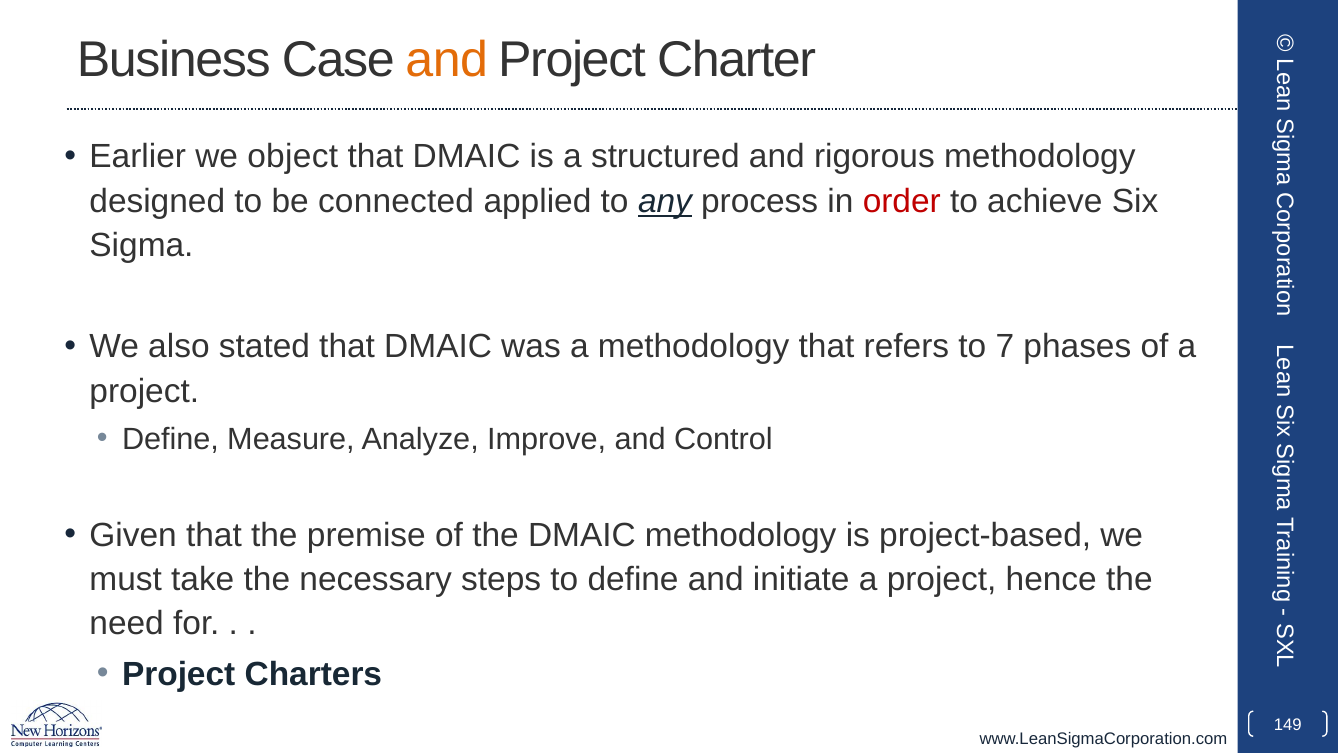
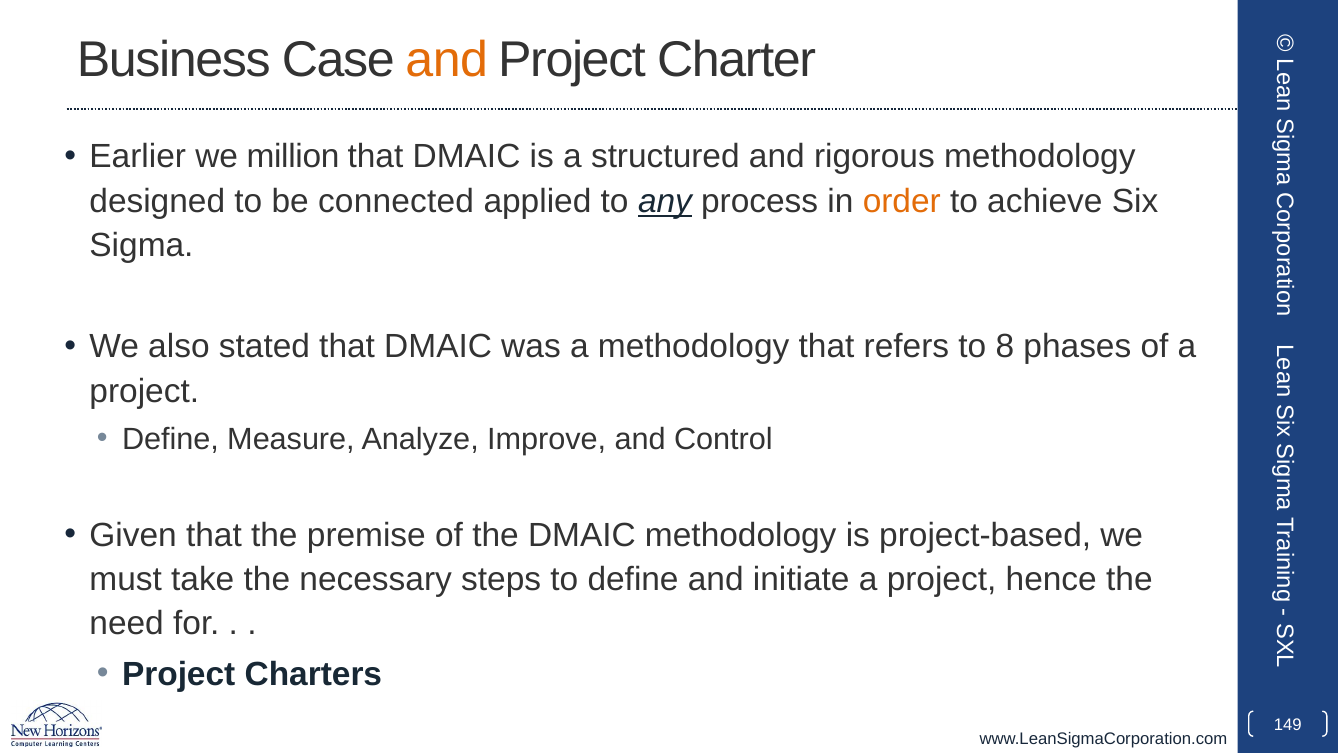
object: object -> million (293, 157)
order colour: red -> orange (902, 201)
7: 7 -> 8 (1005, 347)
